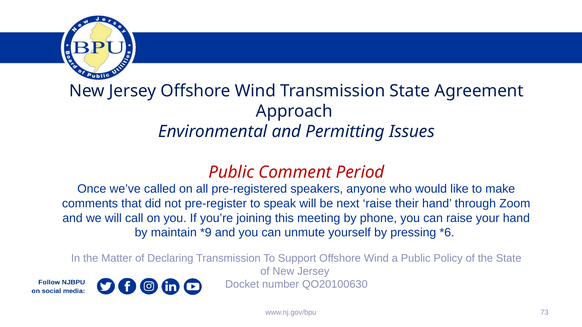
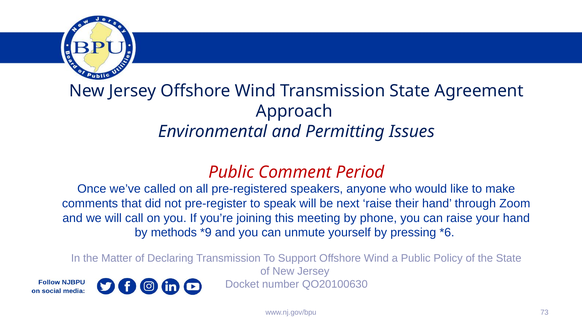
maintain: maintain -> methods (174, 233)
